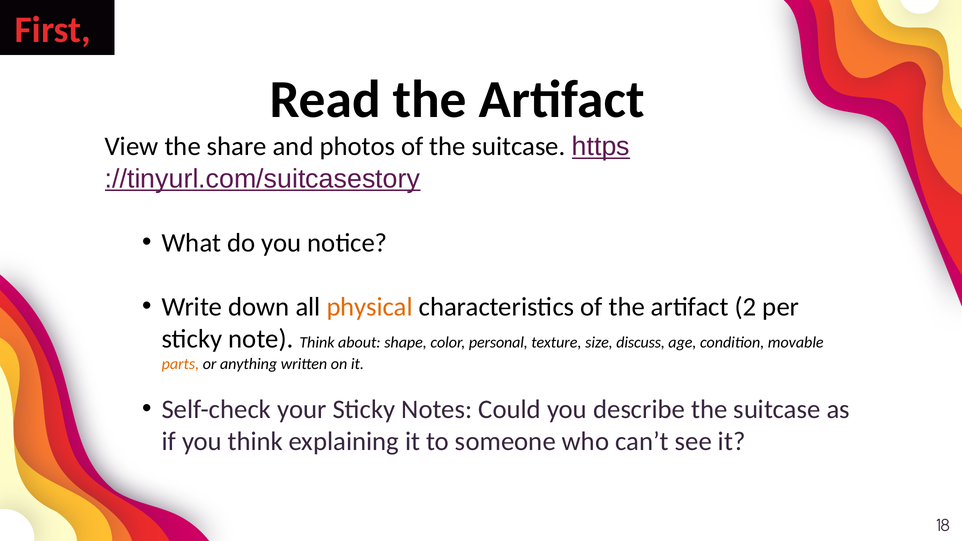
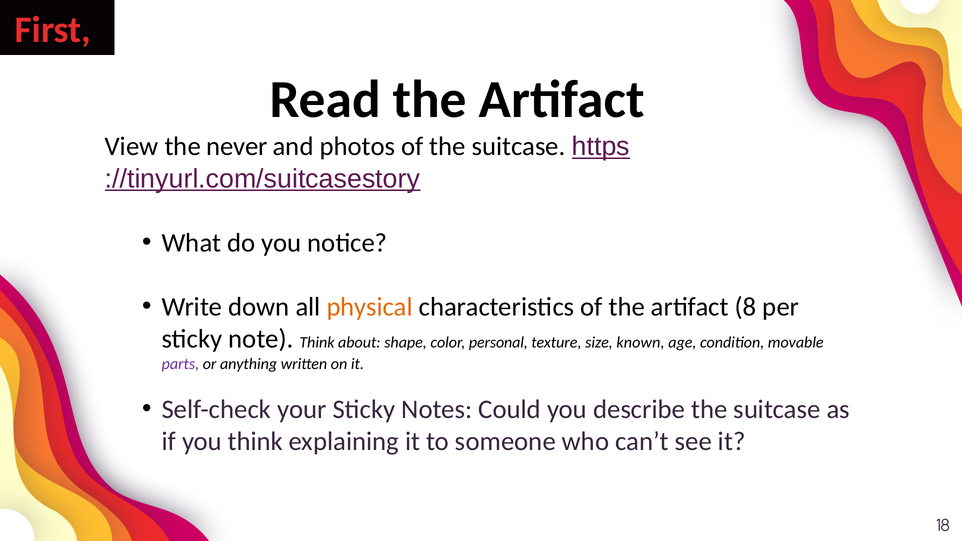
share: share -> never (237, 147)
2: 2 -> 8 (746, 307)
discuss: discuss -> known (640, 343)
parts colour: orange -> purple (180, 364)
